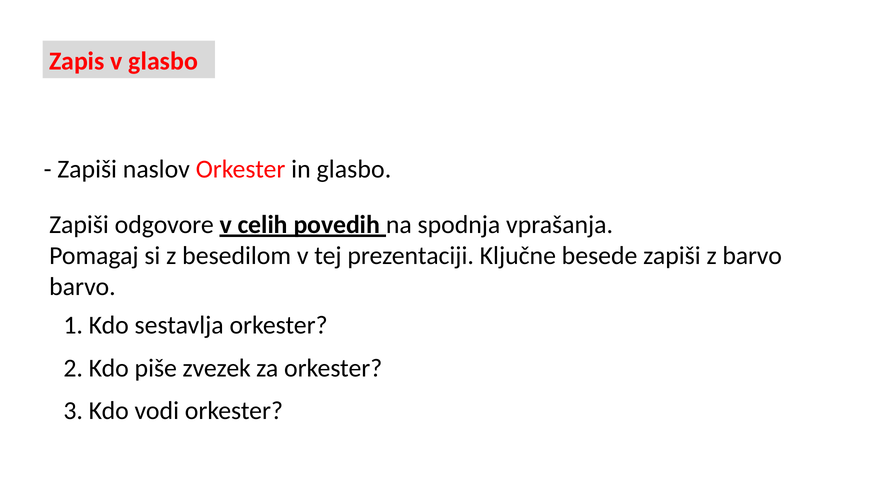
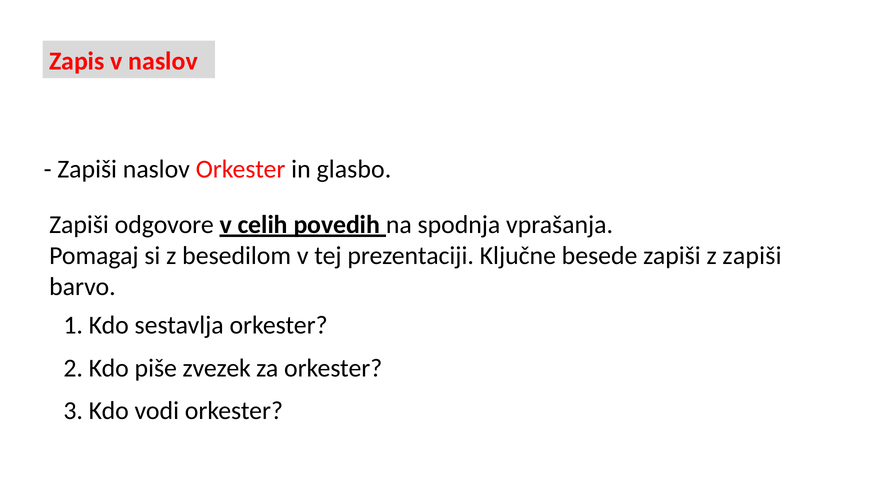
v glasbo: glasbo -> naslov (163, 61)
z barvo: barvo -> zapiši (752, 256)
